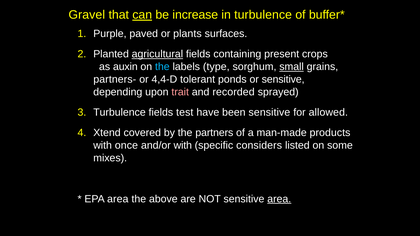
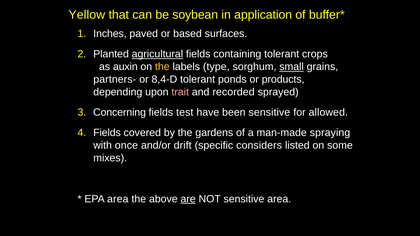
Gravel: Gravel -> Yellow (87, 15)
can underline: present -> none (142, 15)
increase: increase -> soybean (195, 15)
in turbulence: turbulence -> application (263, 15)
Purple: Purple -> Inches (110, 34)
plants: plants -> based (187, 34)
containing present: present -> tolerant (282, 54)
the colour: light blue -> yellow (162, 67)
4,4-D: 4,4-D -> 8,4-D (164, 79)
or sensitive: sensitive -> products (283, 79)
Turbulence: Turbulence -> Concerning (120, 112)
Xtend: Xtend -> Fields (107, 133)
partners: partners -> gardens (214, 133)
products: products -> spraying (330, 133)
and/or with: with -> drift (183, 146)
are underline: none -> present (188, 199)
area underline: present -> none (279, 199)
